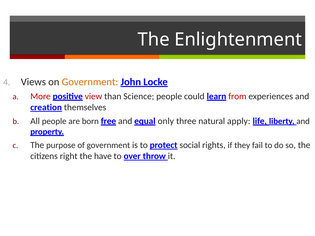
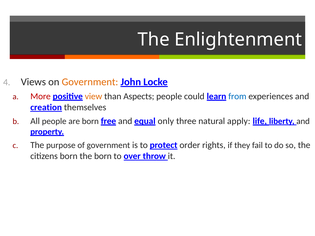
view colour: red -> orange (93, 96)
Science: Science -> Aspects (139, 96)
from colour: red -> blue (237, 96)
social: social -> order (190, 145)
citizens right: right -> born (69, 156)
the have: have -> born (103, 156)
